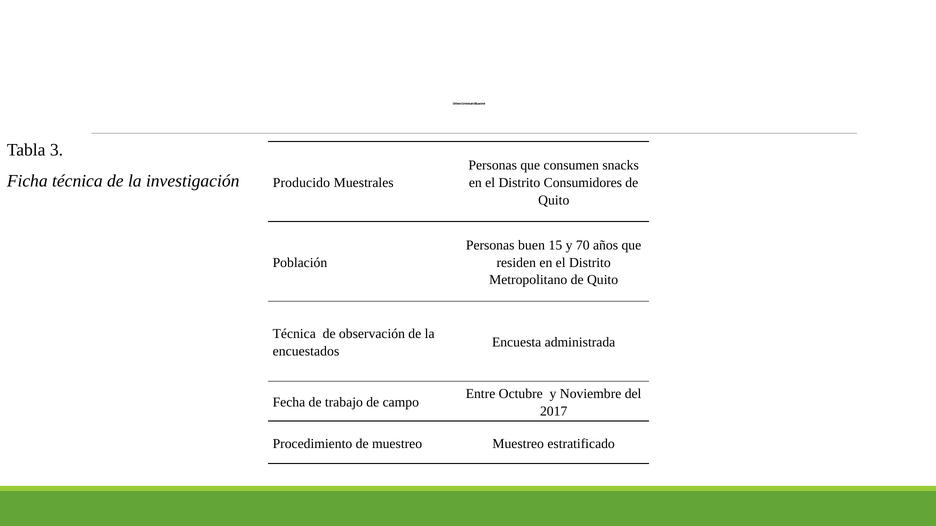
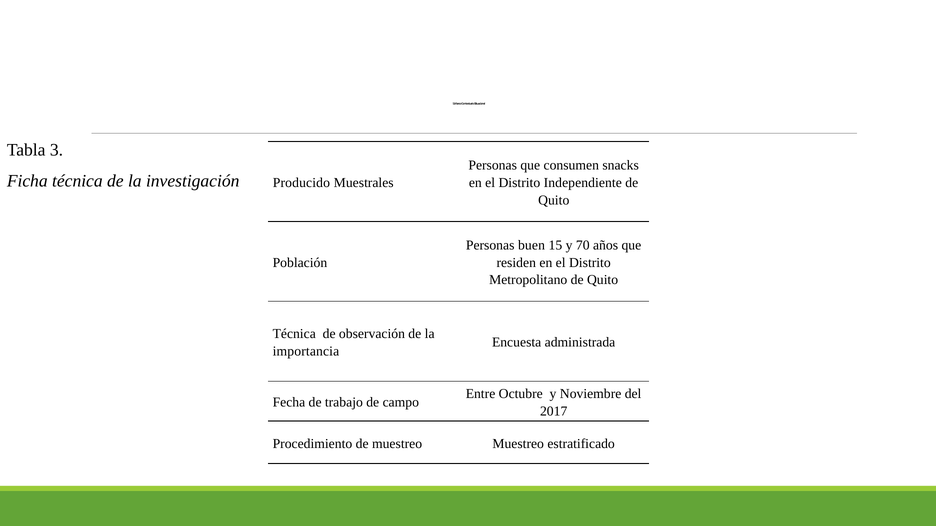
Consumidores: Consumidores -> Independiente (583, 183)
encuestados: encuestados -> importancia (306, 351)
